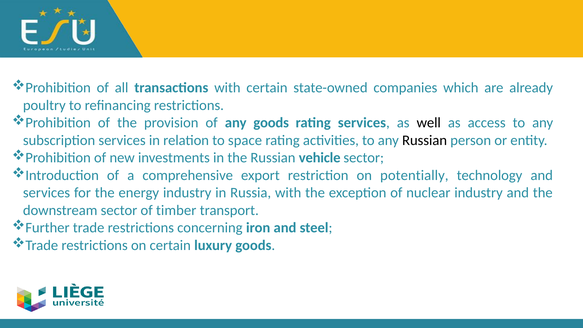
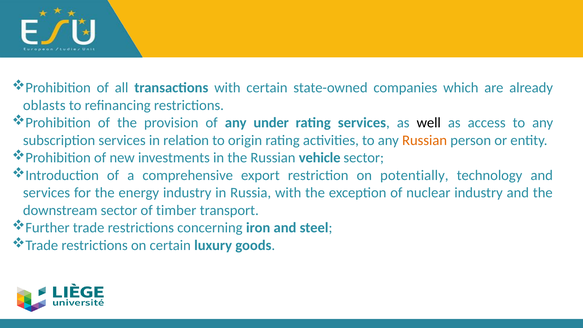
poultry: poultry -> oblasts (44, 105)
any goods: goods -> under (271, 123)
space: space -> origin (245, 140)
Russian colour: black -> orange (425, 140)
